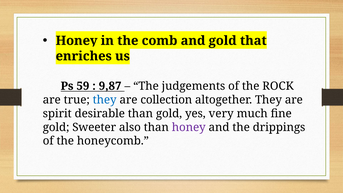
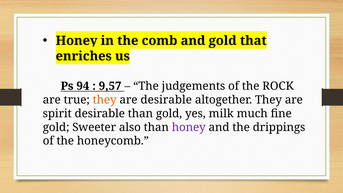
59: 59 -> 94 (83, 86)
9,87: 9,87 -> 9,57 (110, 86)
they colour: blue -> orange (105, 100)
are collection: collection -> desirable (166, 100)
very: very -> milk (221, 113)
